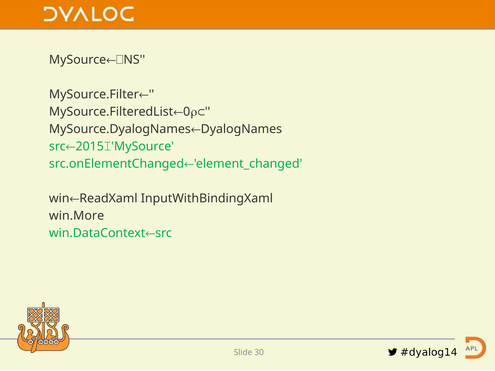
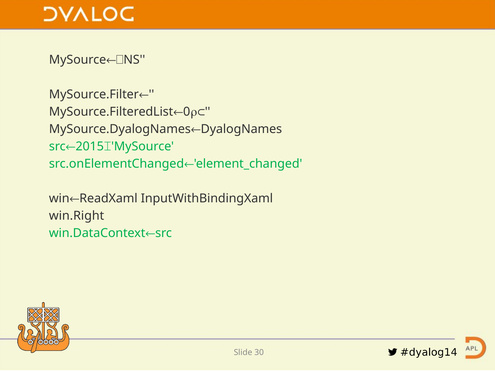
win.More: win.More -> win.Right (77, 216)
